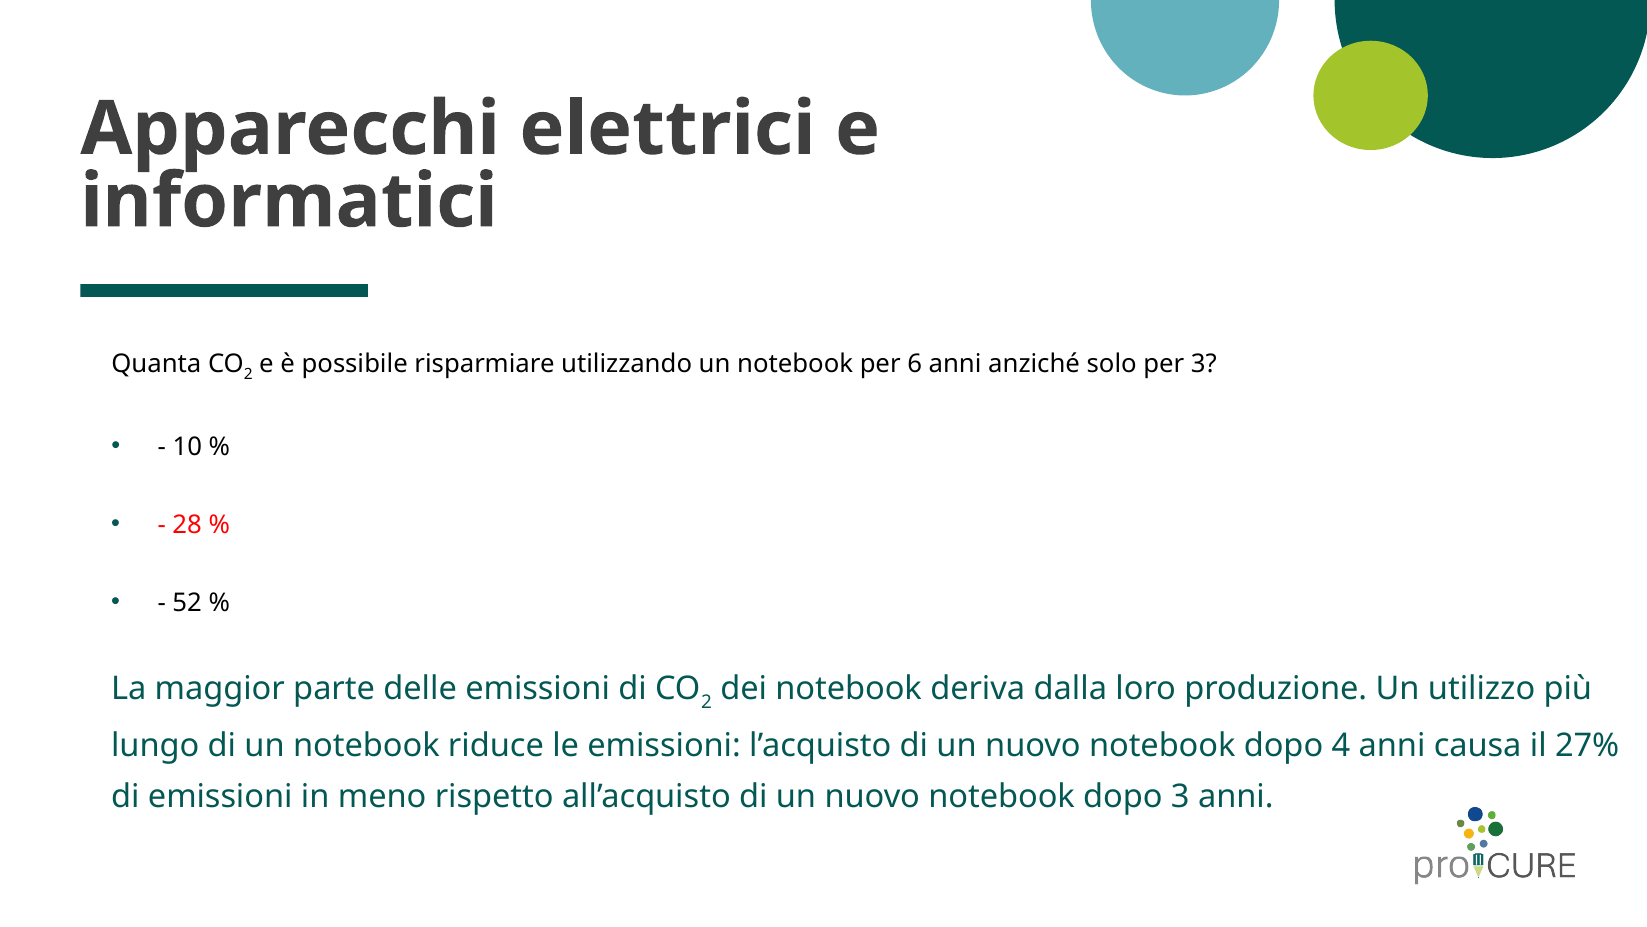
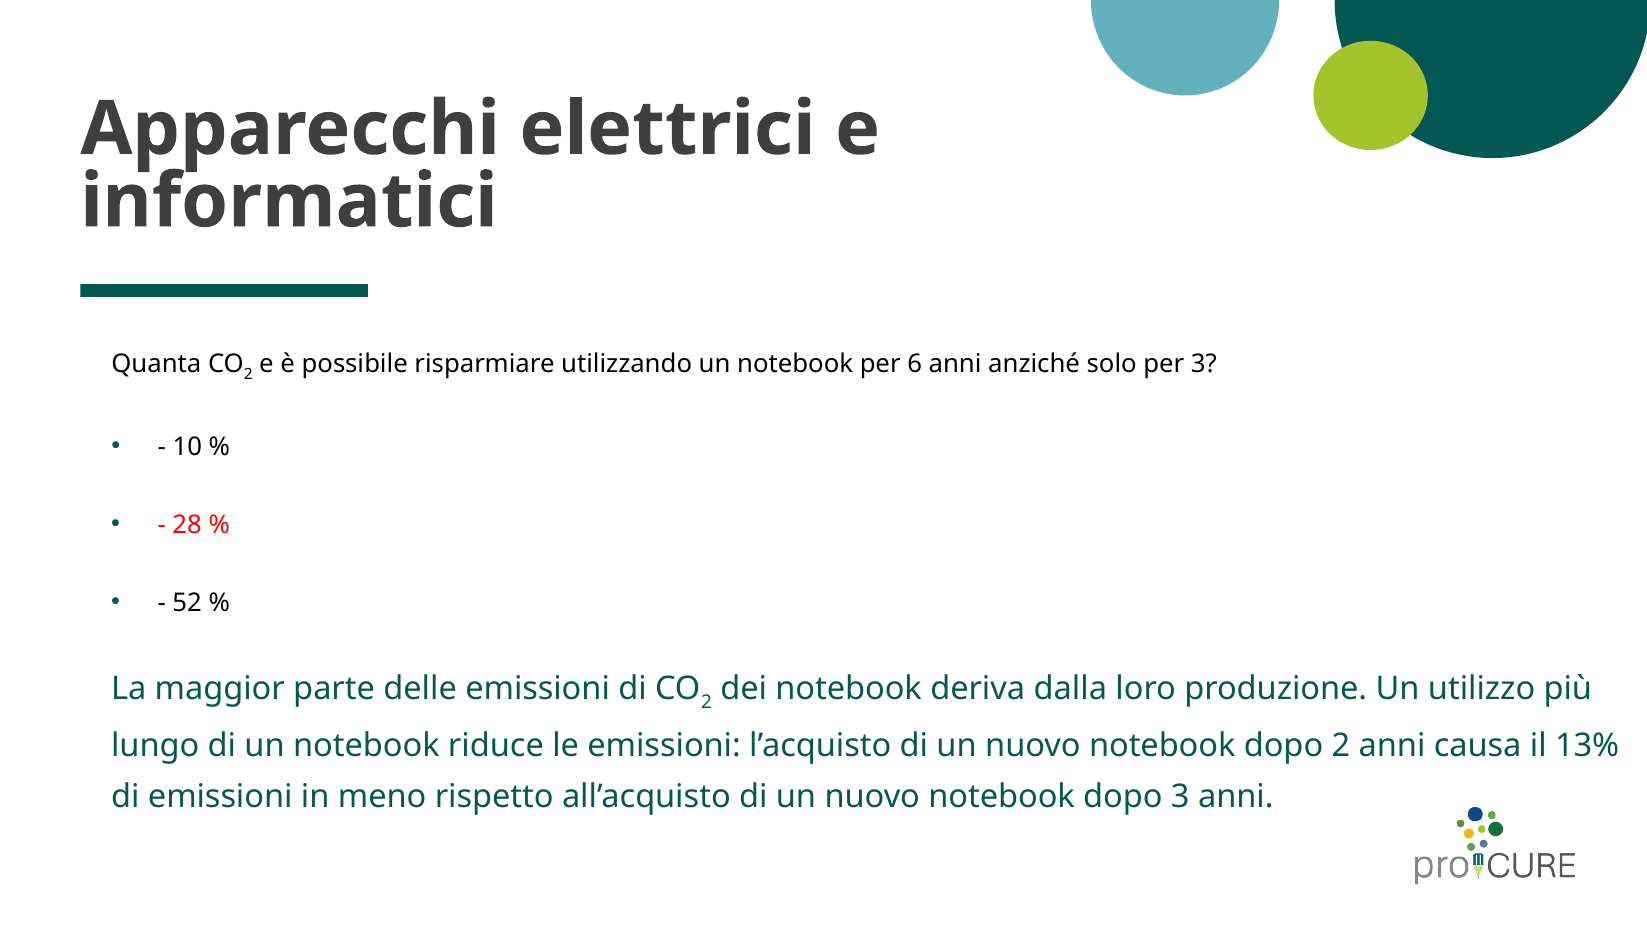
dopo 4: 4 -> 2 (1341, 745)
27%: 27% -> 13% (1587, 745)
